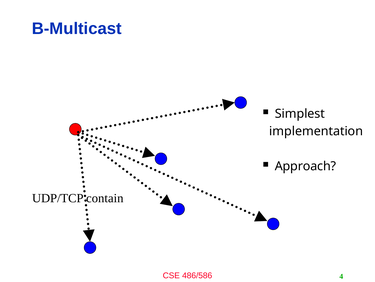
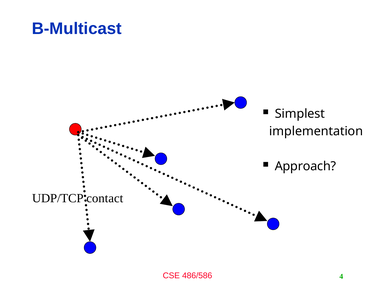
contain: contain -> contact (105, 198)
